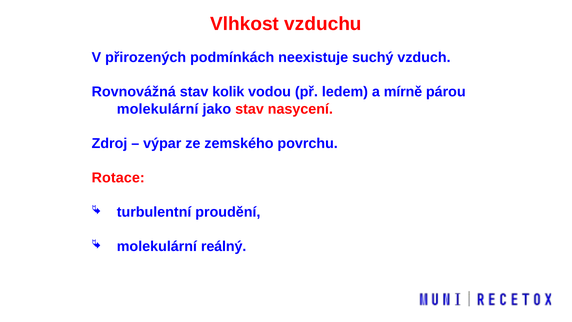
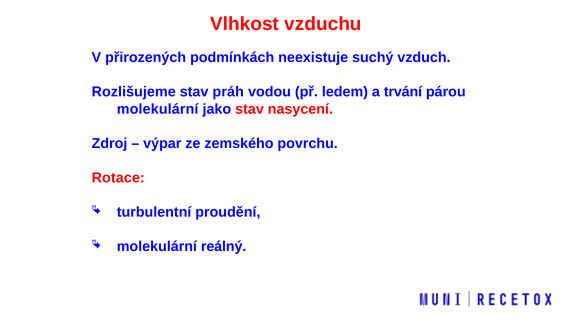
Rovnovážná: Rovnovážná -> Rozlišujeme (134, 92)
kolik: kolik -> práh (228, 92)
mírně: mírně -> trvání (403, 92)
